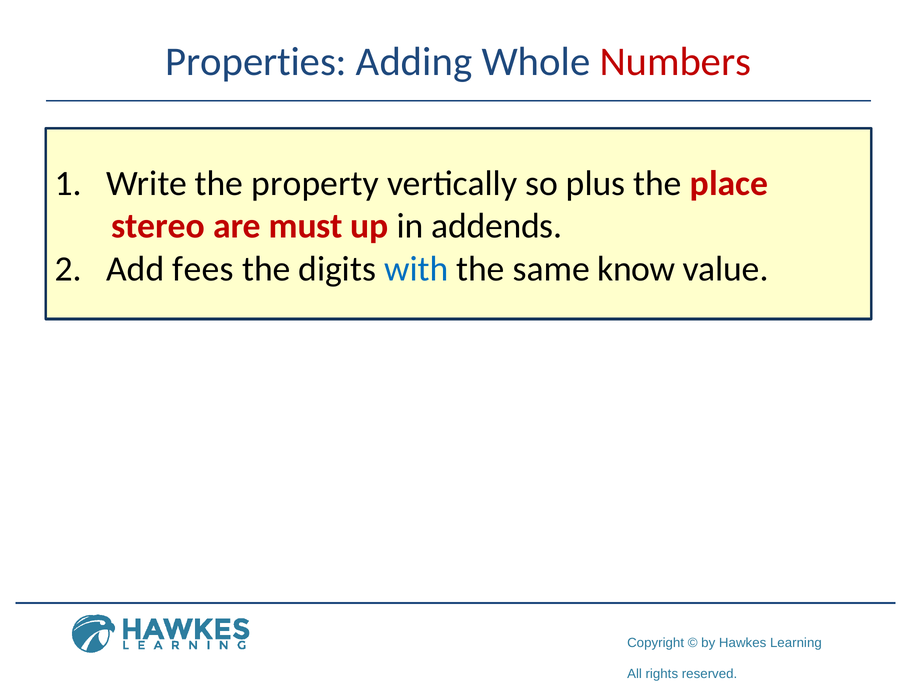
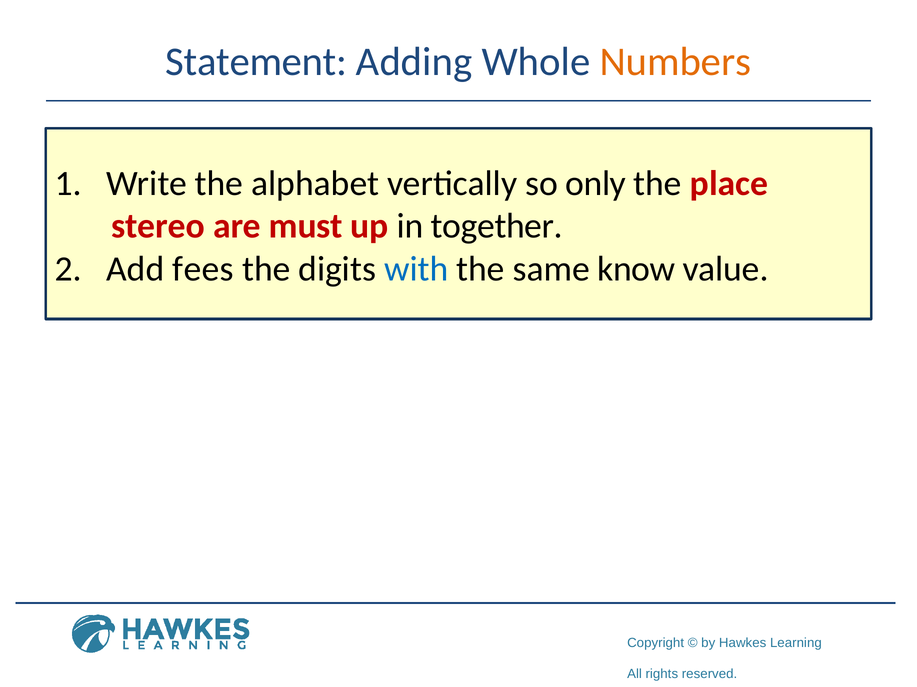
Properties: Properties -> Statement (256, 62)
Numbers colour: red -> orange (675, 62)
property: property -> alphabet (315, 184)
plus: plus -> only (596, 184)
addends: addends -> together (497, 226)
